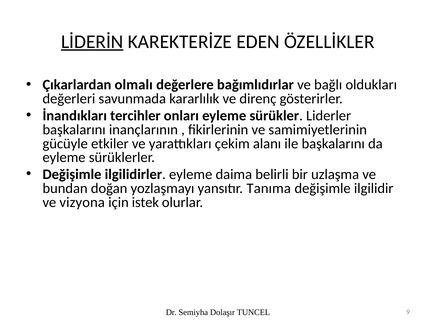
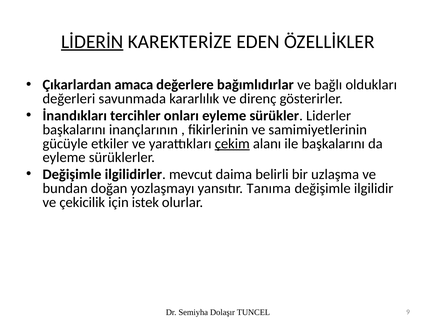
olmalı: olmalı -> amaca (134, 85)
çekim underline: none -> present (232, 144)
ilgilidirler eyleme: eyleme -> mevcut (191, 174)
vizyona: vizyona -> çekicilik (82, 202)
